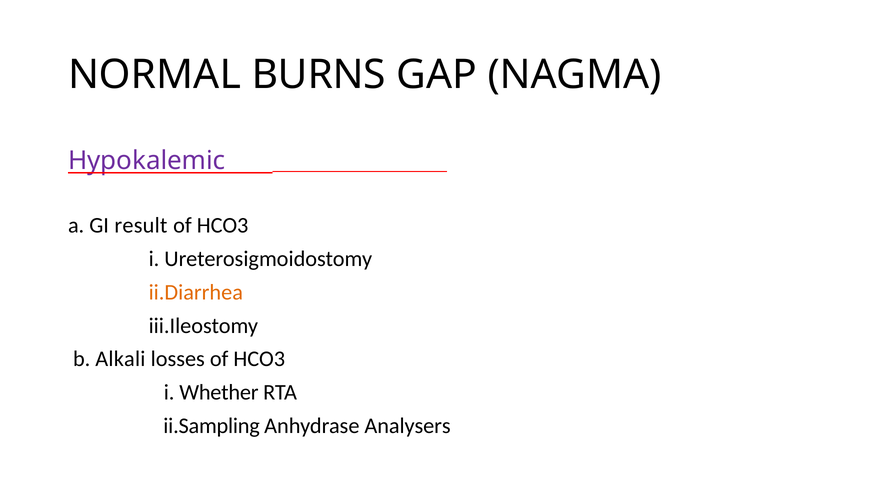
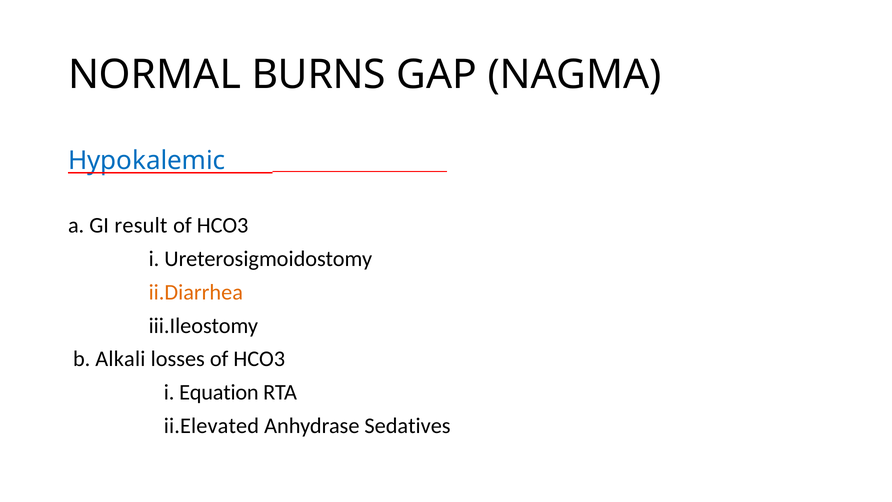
Hypokalemic colour: purple -> blue (147, 161)
Whether: Whether -> Equation (219, 392)
ii.Sampling: ii.Sampling -> ii.Elevated (211, 426)
Analysers: Analysers -> Sedatives (408, 426)
